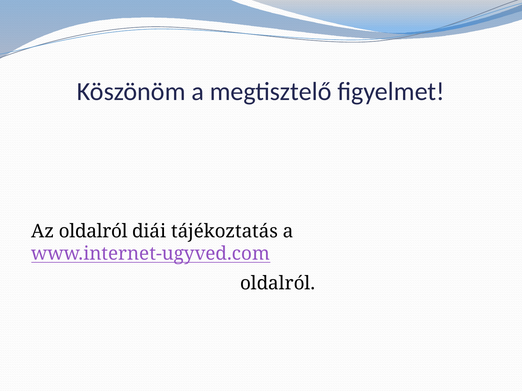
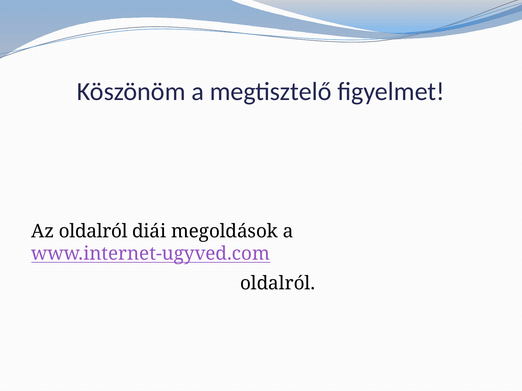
tájékoztatás: tájékoztatás -> megoldások (225, 231)
